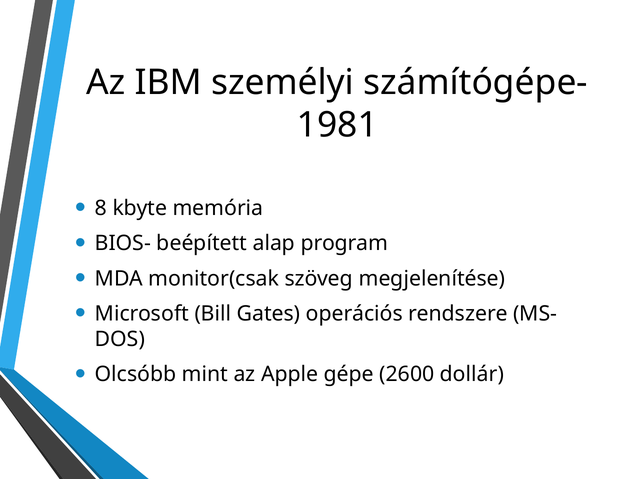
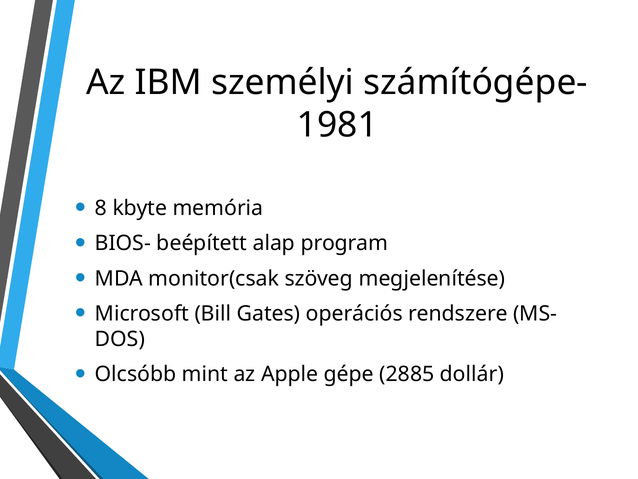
2600: 2600 -> 2885 (407, 374)
